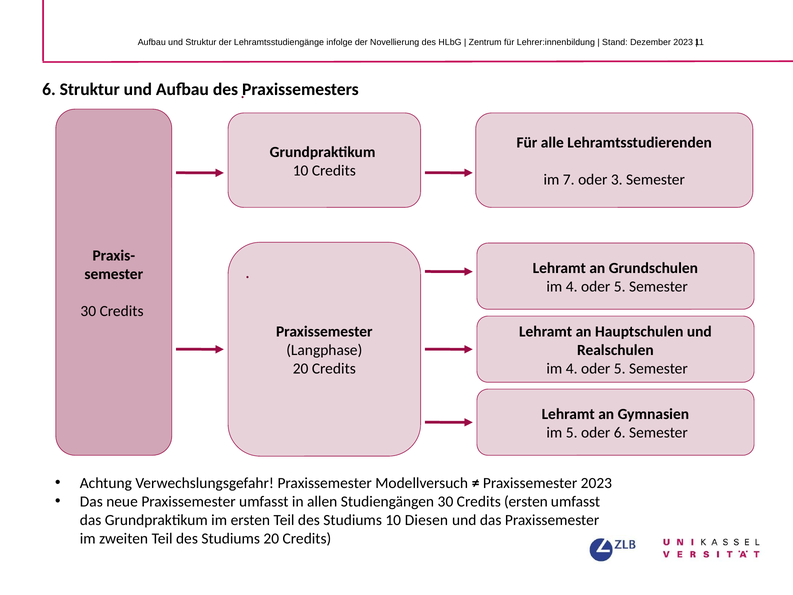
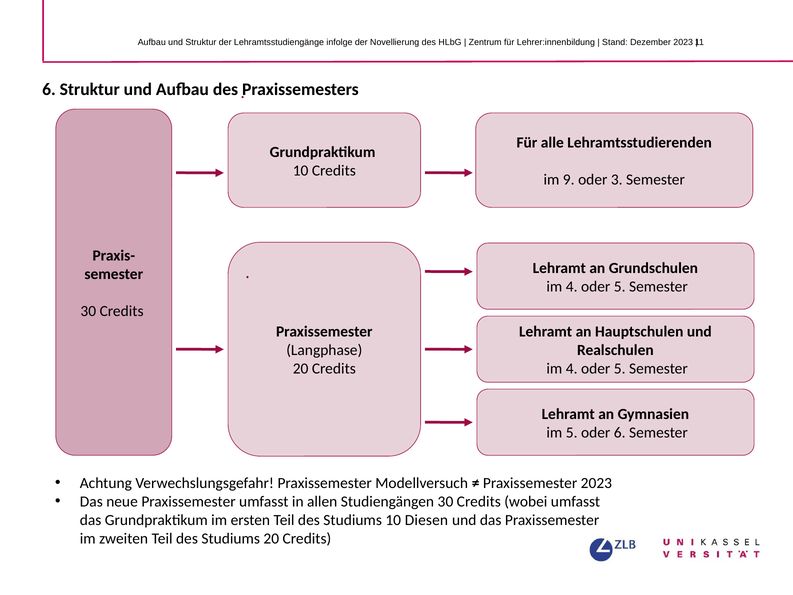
7: 7 -> 9 (569, 180)
Credits ersten: ersten -> wobei (526, 501)
